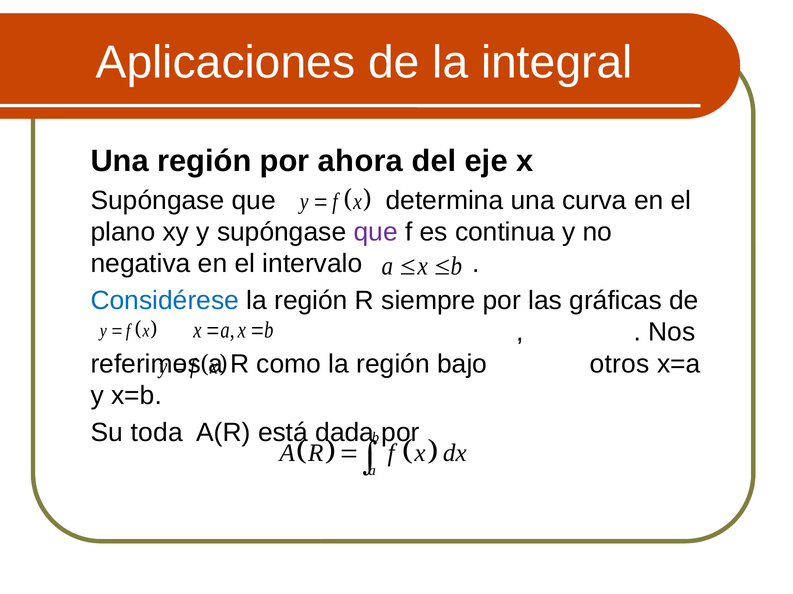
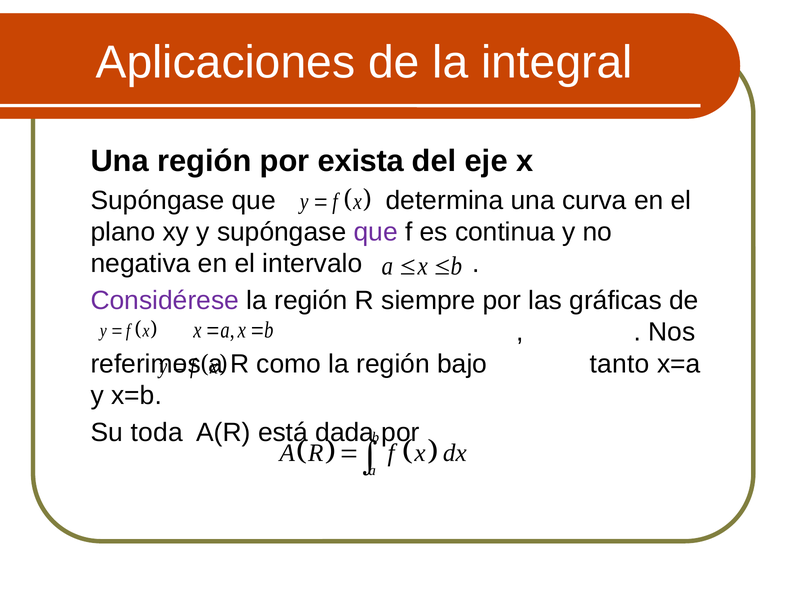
ahora: ahora -> exista (361, 161)
Considérese colour: blue -> purple (165, 301)
otros: otros -> tanto (620, 364)
